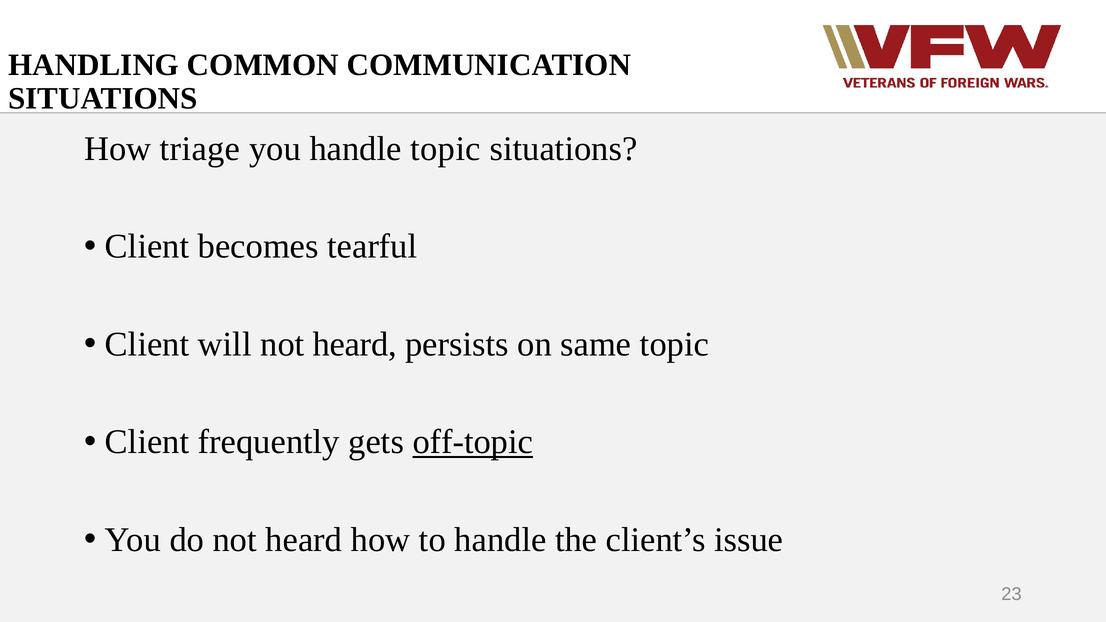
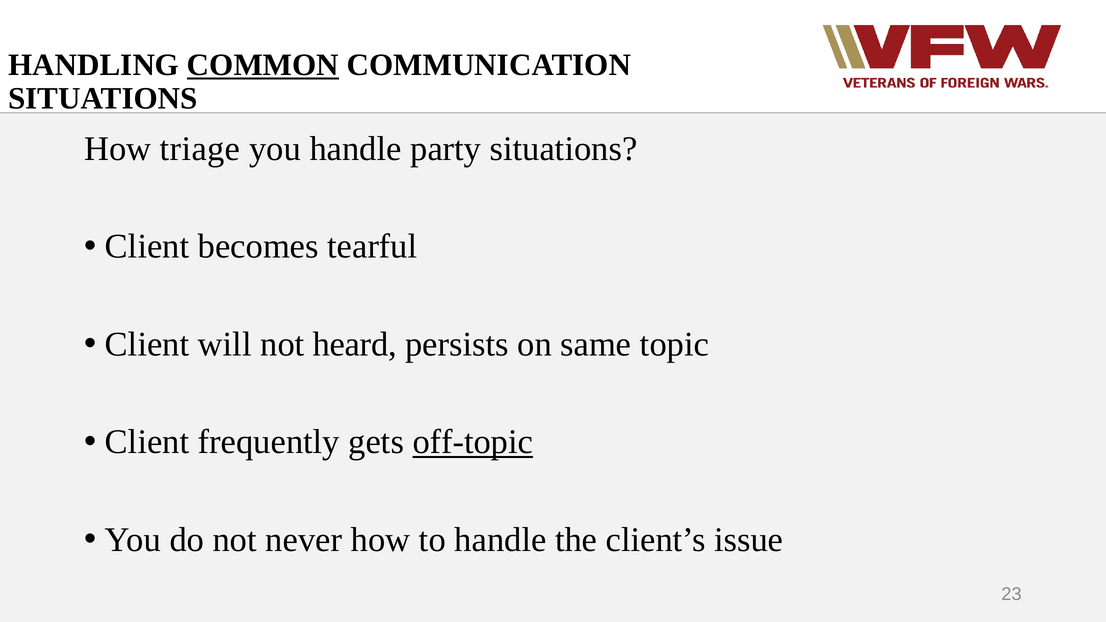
COMMON underline: none -> present (263, 65)
handle topic: topic -> party (446, 149)
do not heard: heard -> never (304, 540)
